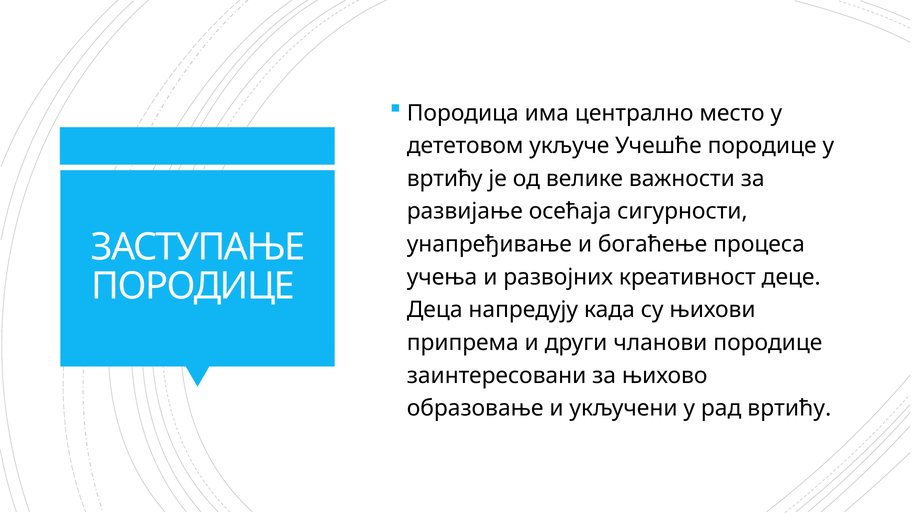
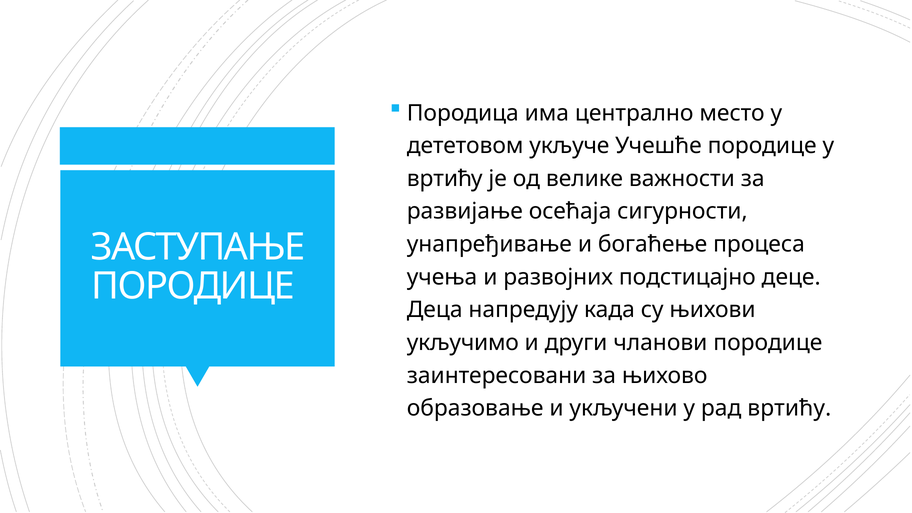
креативност: креативност -> подстицајно (687, 277)
припрема: припрема -> укључимо (463, 343)
